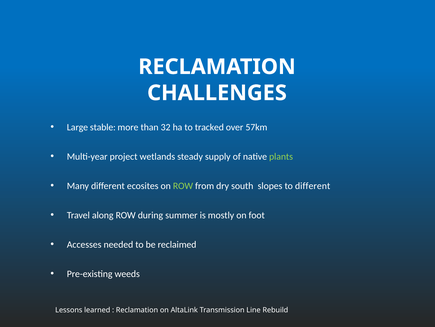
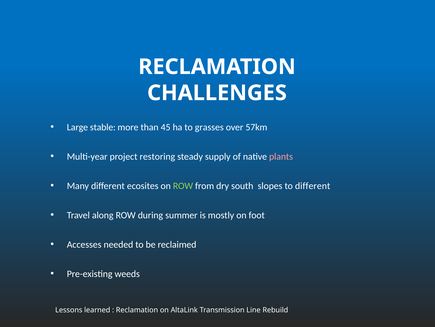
32: 32 -> 45 (166, 127)
tracked: tracked -> grasses (209, 127)
wetlands: wetlands -> restoring (157, 156)
plants colour: light green -> pink (281, 156)
